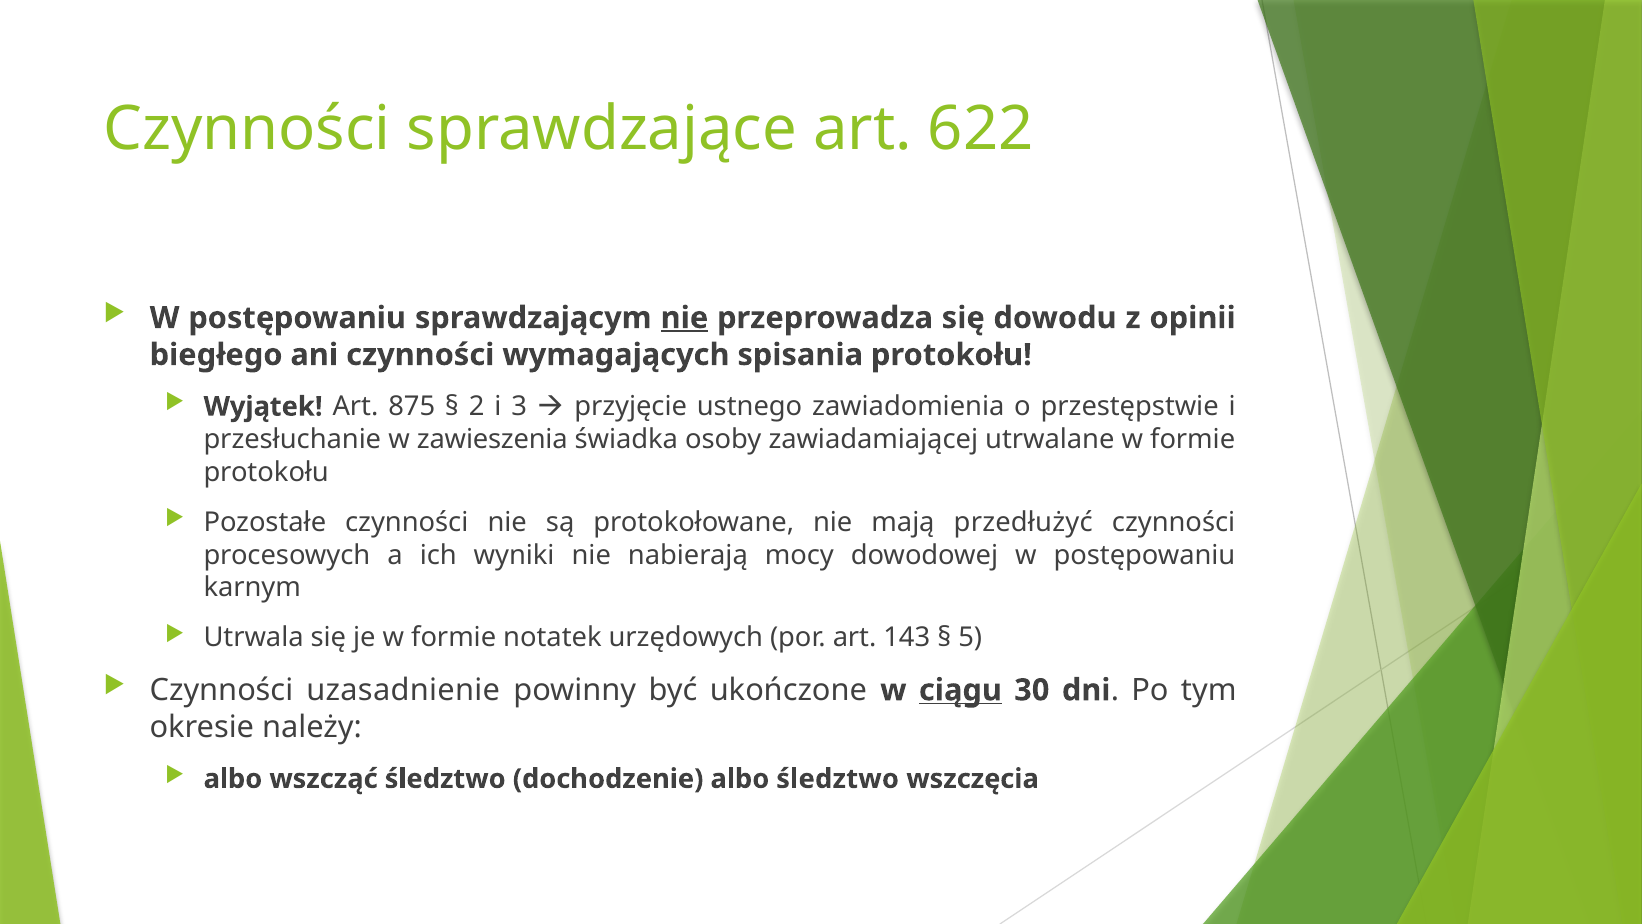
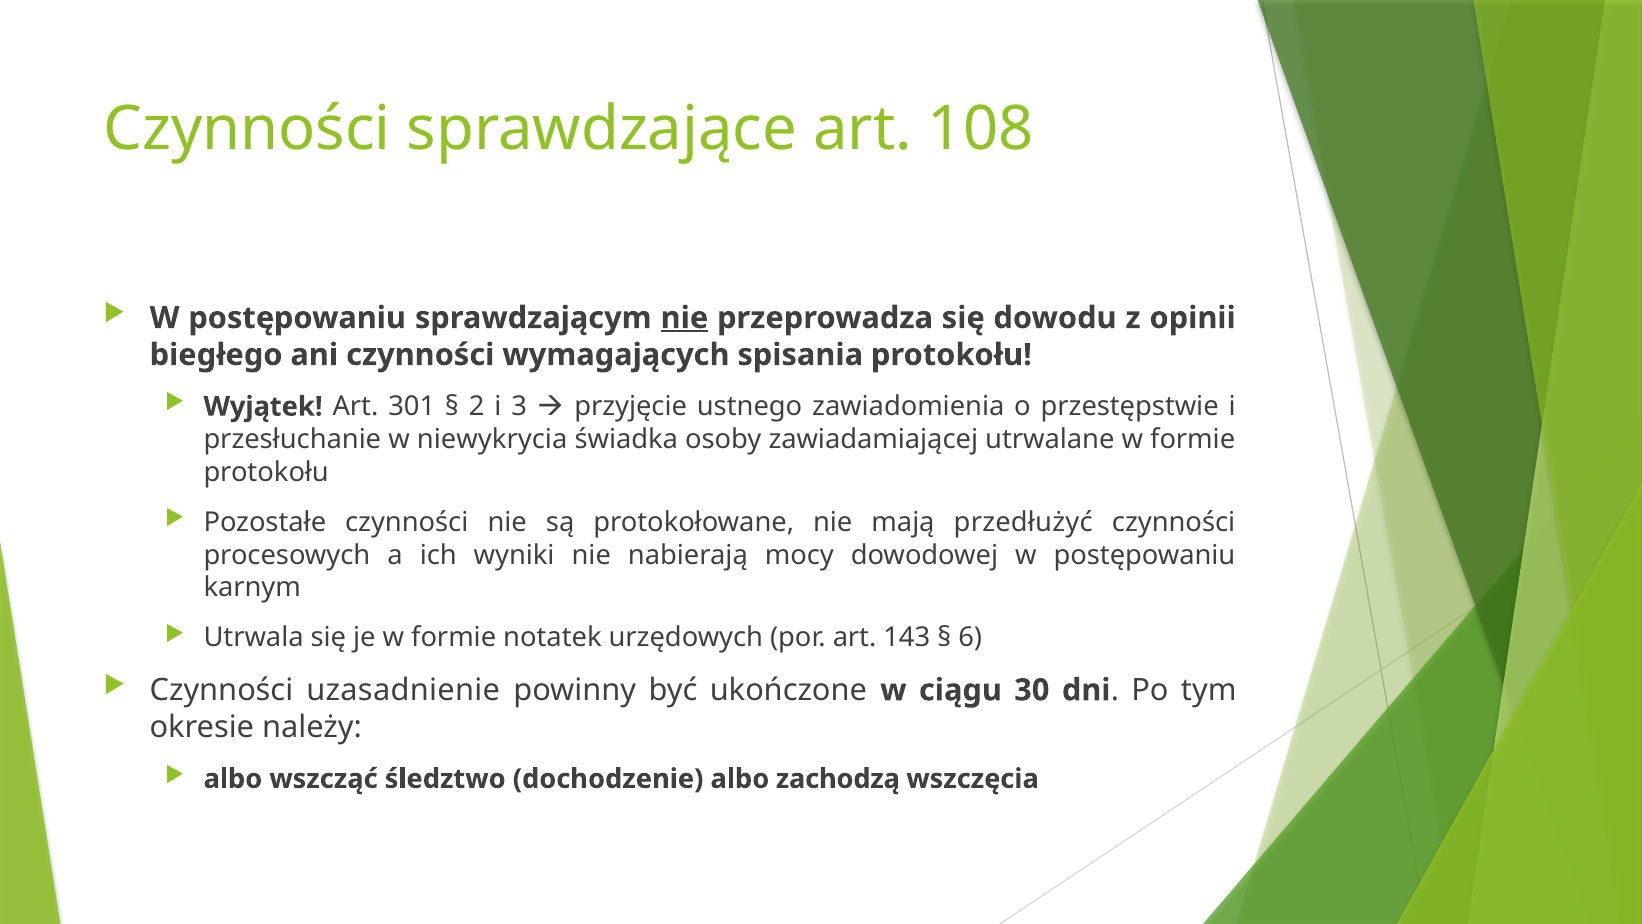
622: 622 -> 108 (981, 129)
875: 875 -> 301 (412, 406)
zawieszenia: zawieszenia -> niewykrycia (492, 439)
5: 5 -> 6 (970, 638)
ciągu underline: present -> none (960, 690)
albo śledztwo: śledztwo -> zachodzą (838, 779)
